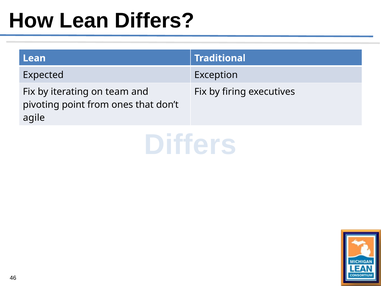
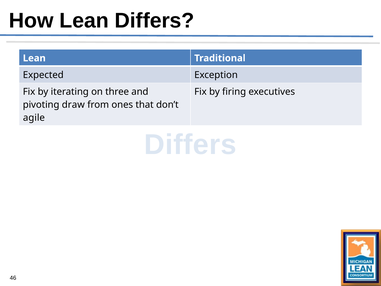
team: team -> three (117, 92)
point: point -> draw (73, 105)
